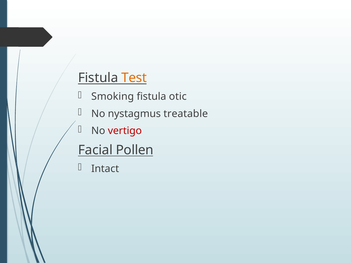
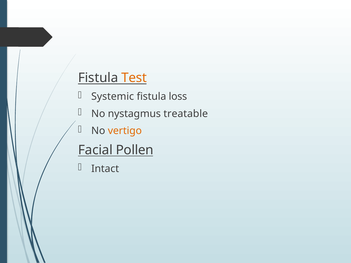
Smoking: Smoking -> Systemic (113, 97)
otic: otic -> loss (178, 97)
vertigo colour: red -> orange (125, 131)
